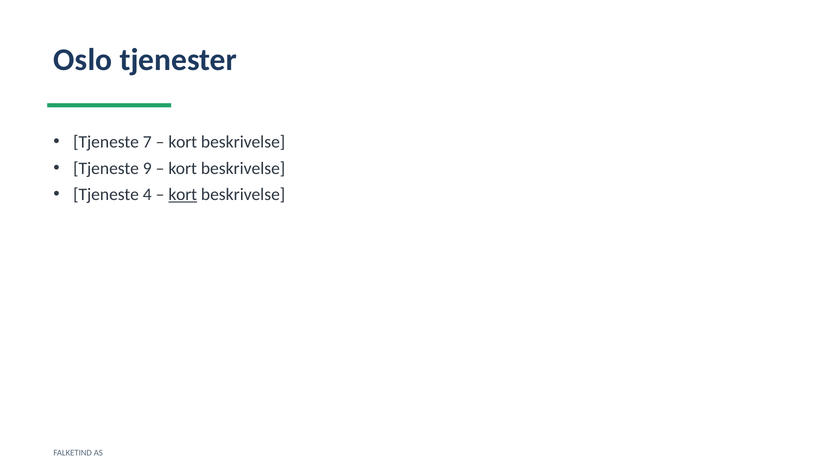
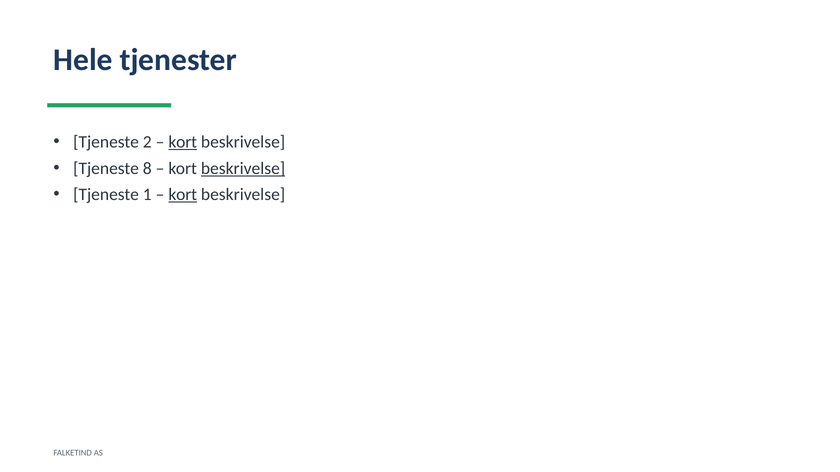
Oslo: Oslo -> Hele (83, 60)
7: 7 -> 2 (147, 142)
kort underline: none -> present (183, 142)
9: 9 -> 8 (147, 169)
beskrivelse underline: none -> present (243, 169)
4: 4 -> 1 (147, 195)
